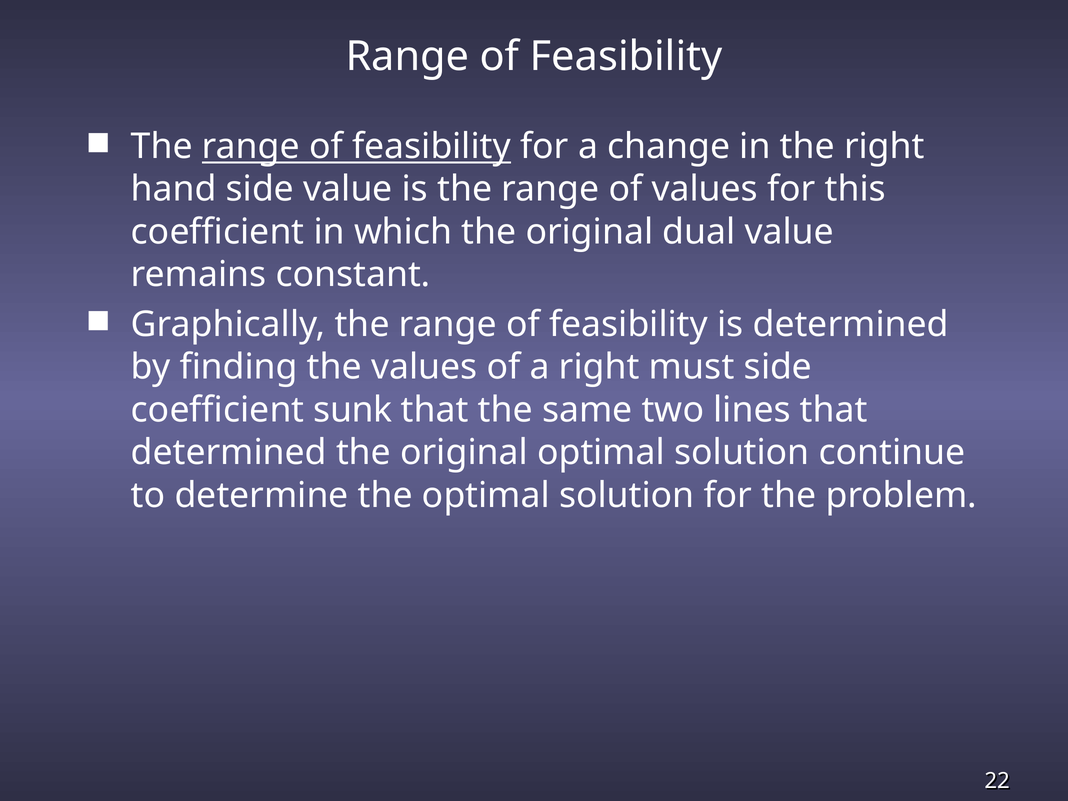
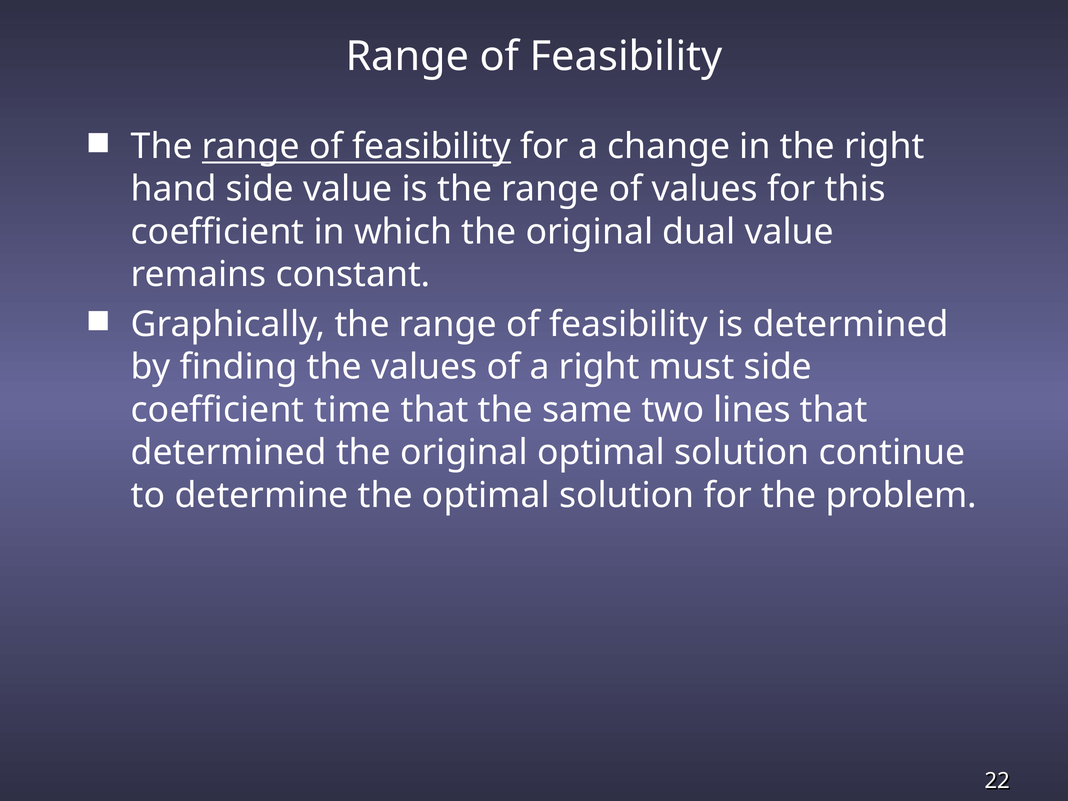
sunk: sunk -> time (353, 410)
